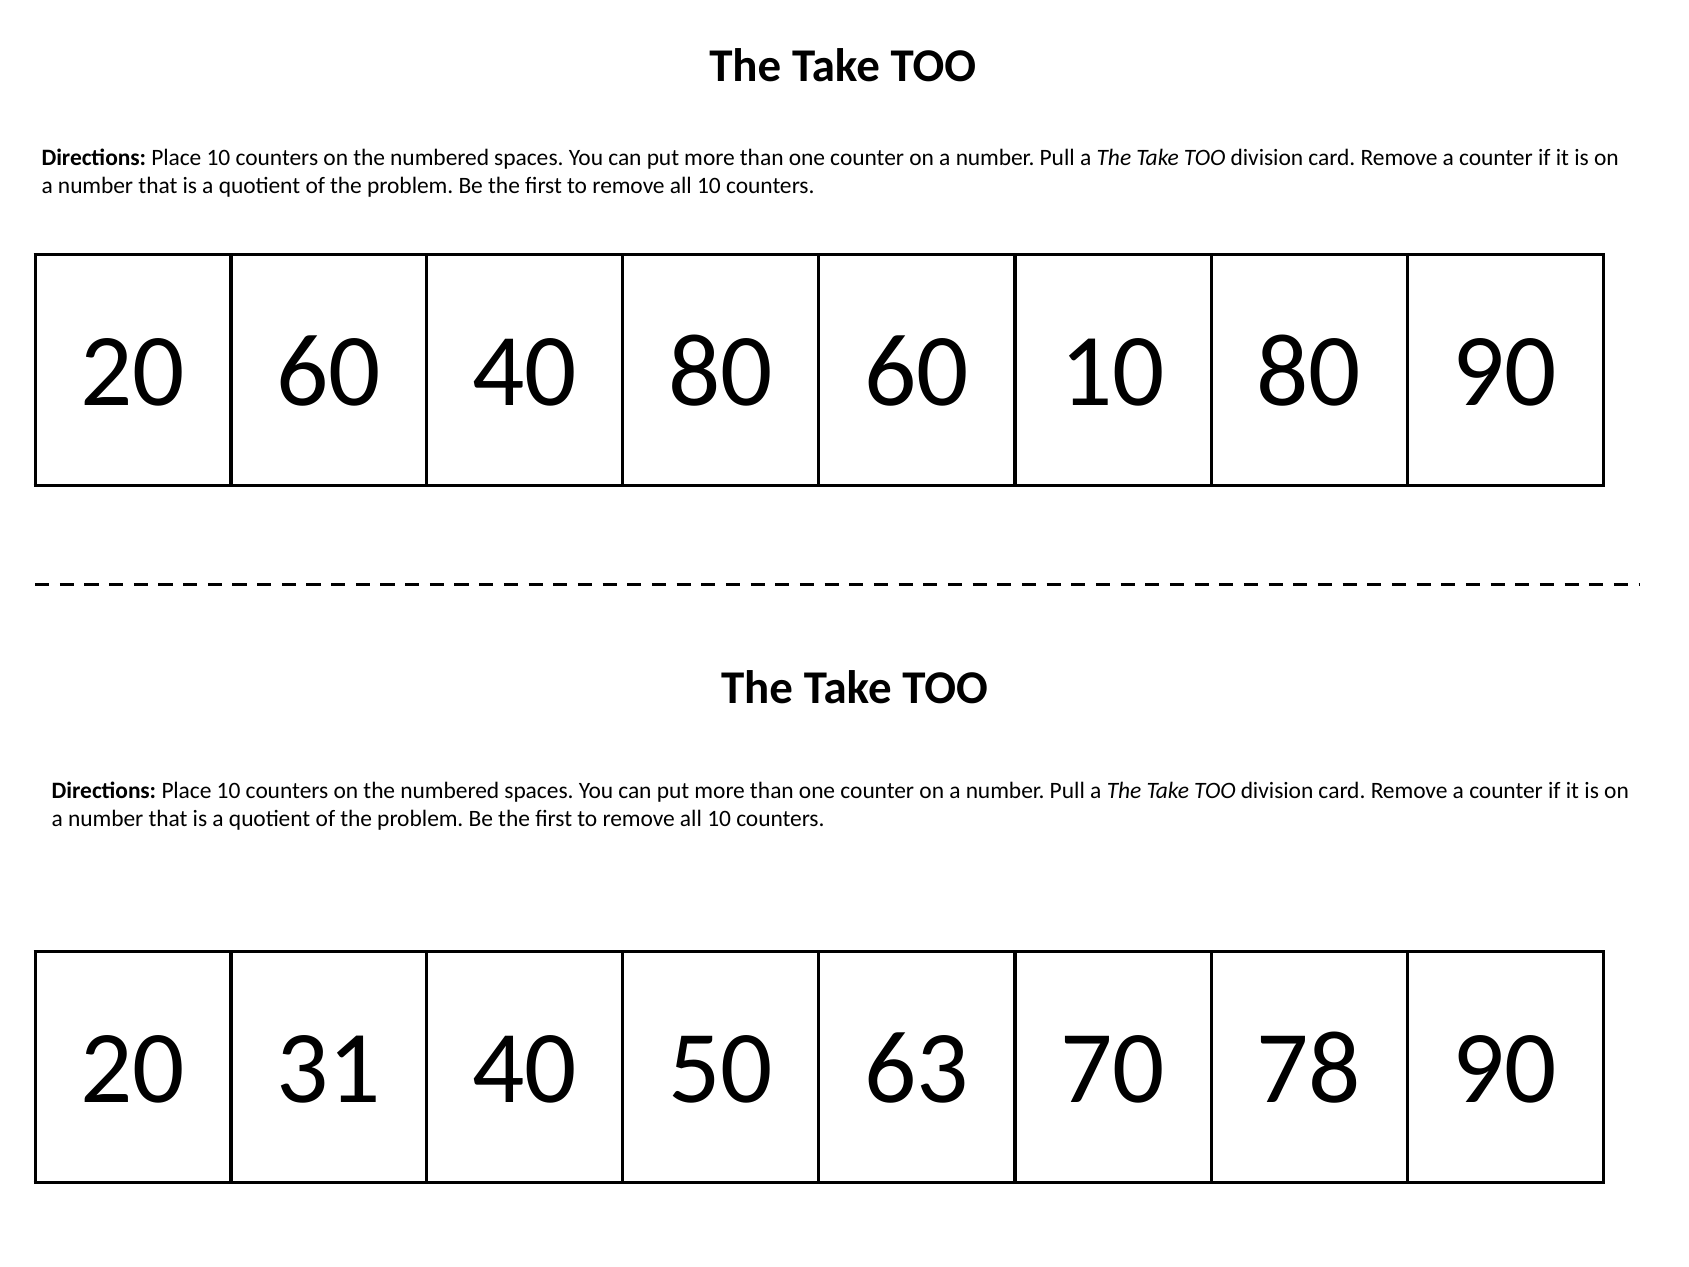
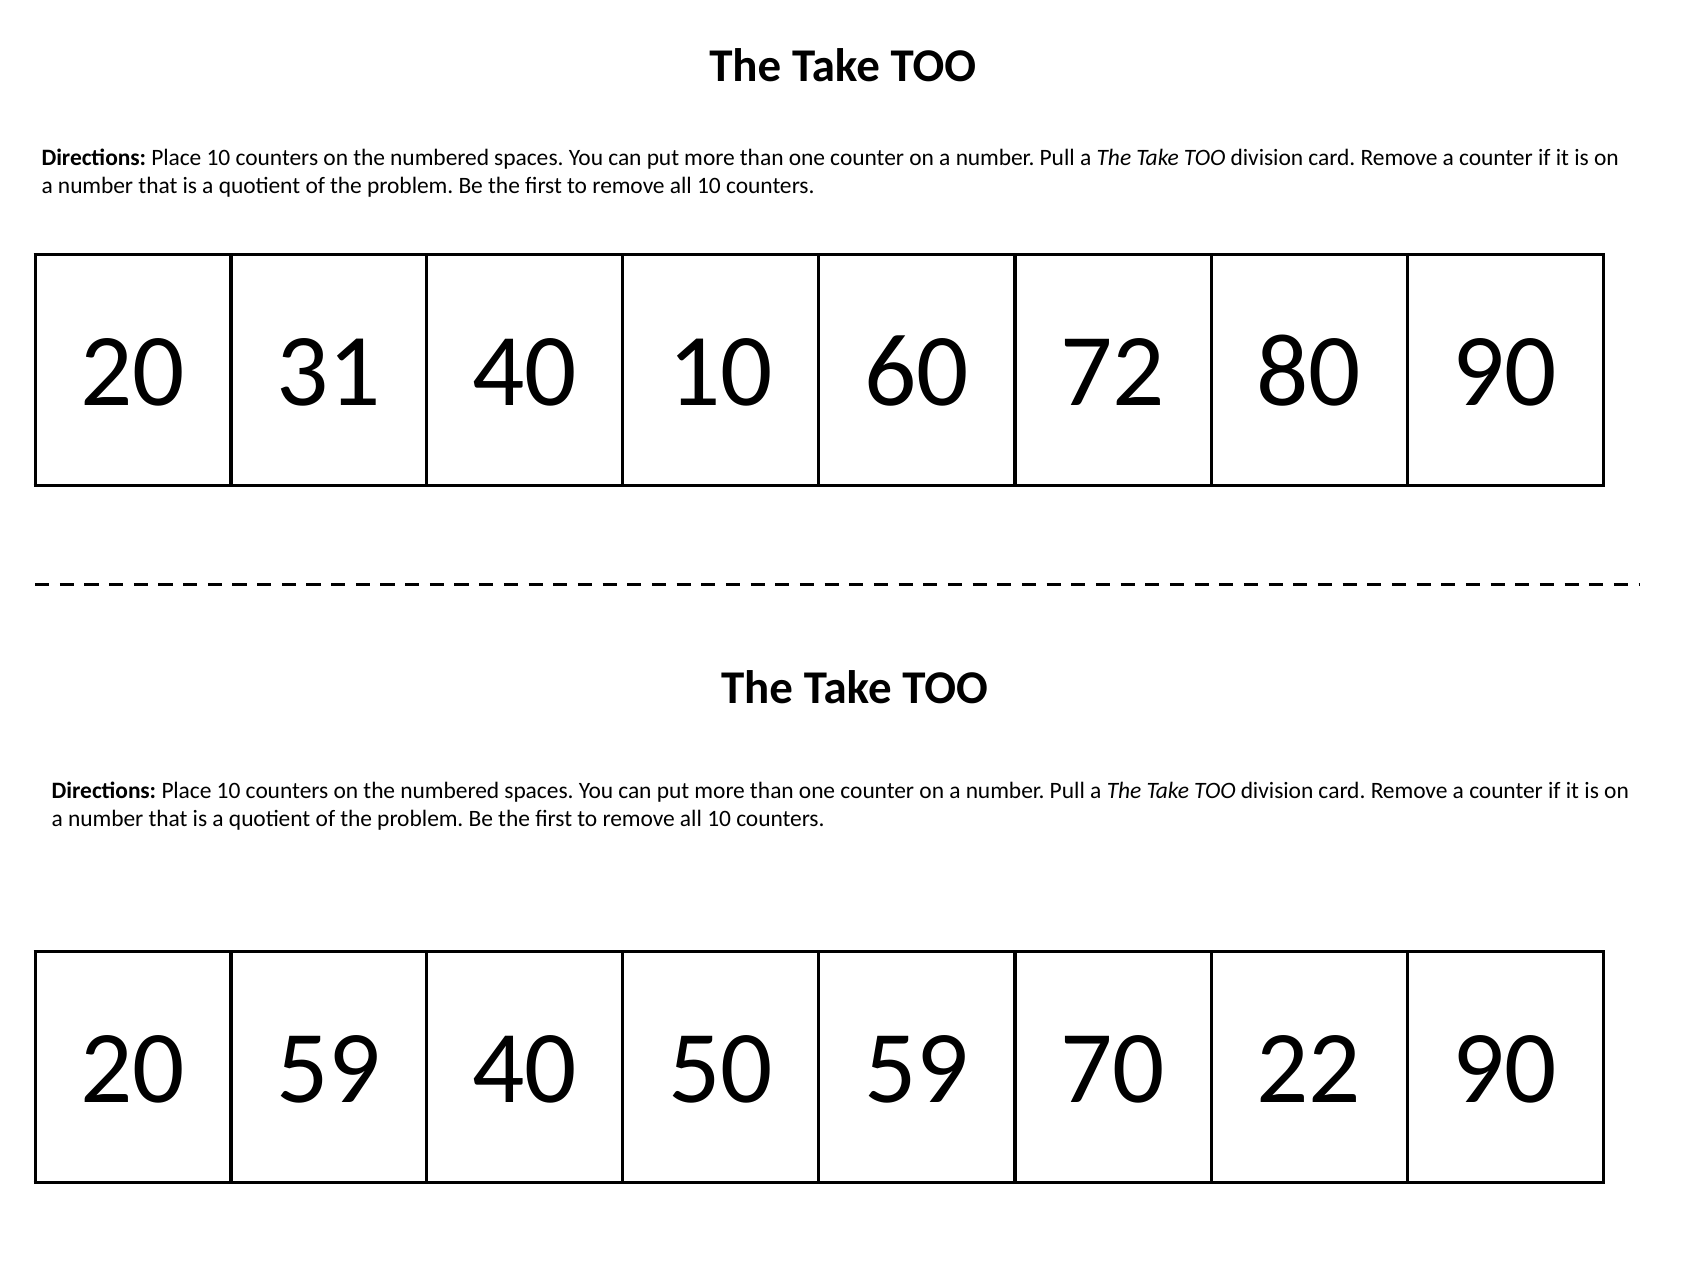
20 60: 60 -> 31 (329, 371)
40 80: 80 -> 10 (721, 371)
60 10: 10 -> 72 (1113, 371)
20 31: 31 -> 59 (329, 1068)
50 63: 63 -> 59 (917, 1068)
78: 78 -> 22 (1309, 1068)
